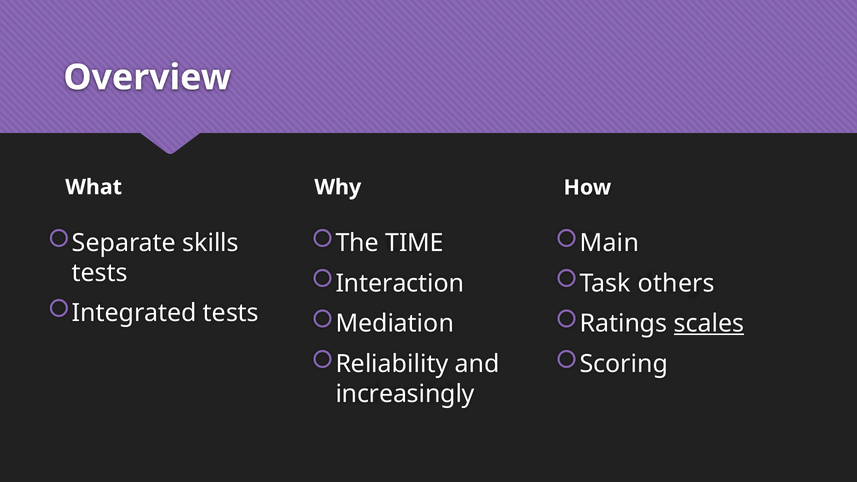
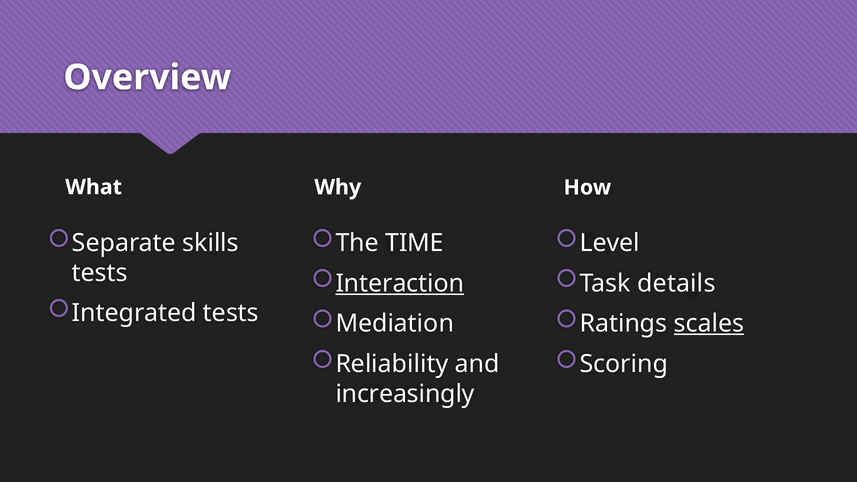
Main: Main -> Level (610, 243)
Interaction underline: none -> present (400, 283)
others: others -> details (676, 283)
